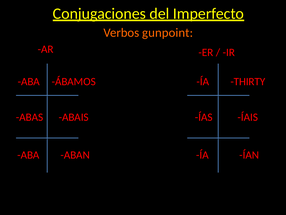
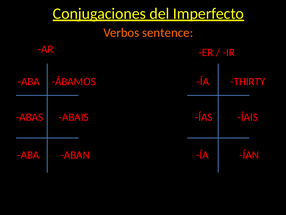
gunpoint: gunpoint -> sentence (168, 33)
